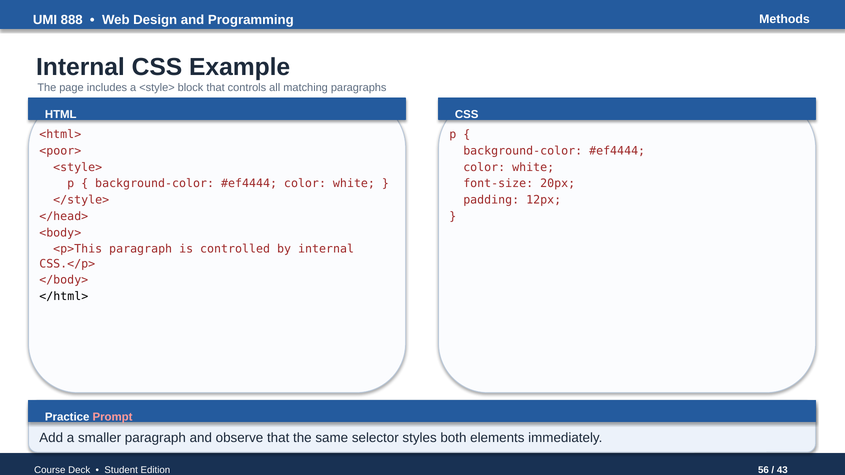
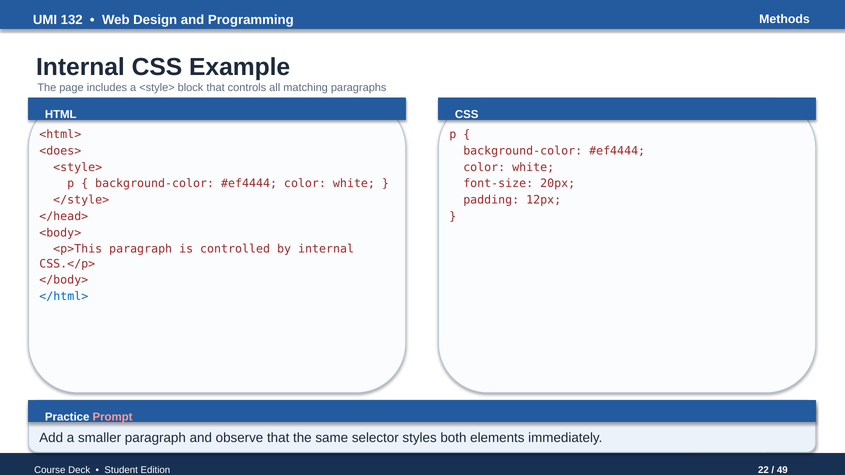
888: 888 -> 132 (72, 20)
<poor>: <poor> -> <does> (60, 151)
</html> colour: black -> blue (64, 297)
56: 56 -> 22 (763, 470)
43: 43 -> 49 (782, 470)
